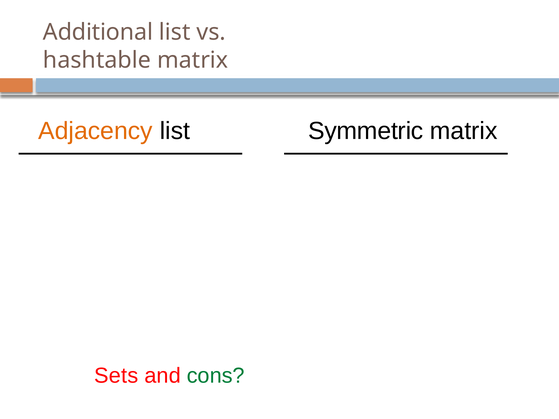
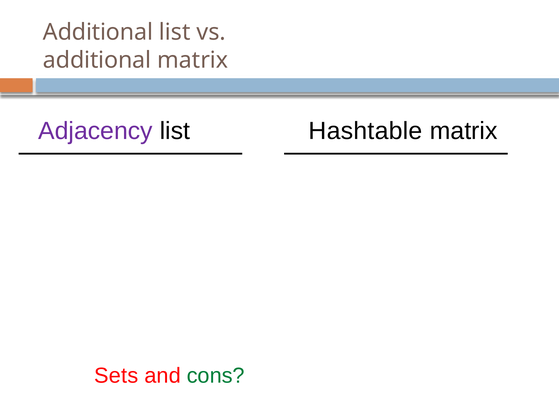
hashtable: hashtable -> additional (97, 60)
Adjacency colour: orange -> purple (95, 131)
Symmetric: Symmetric -> Hashtable (365, 131)
